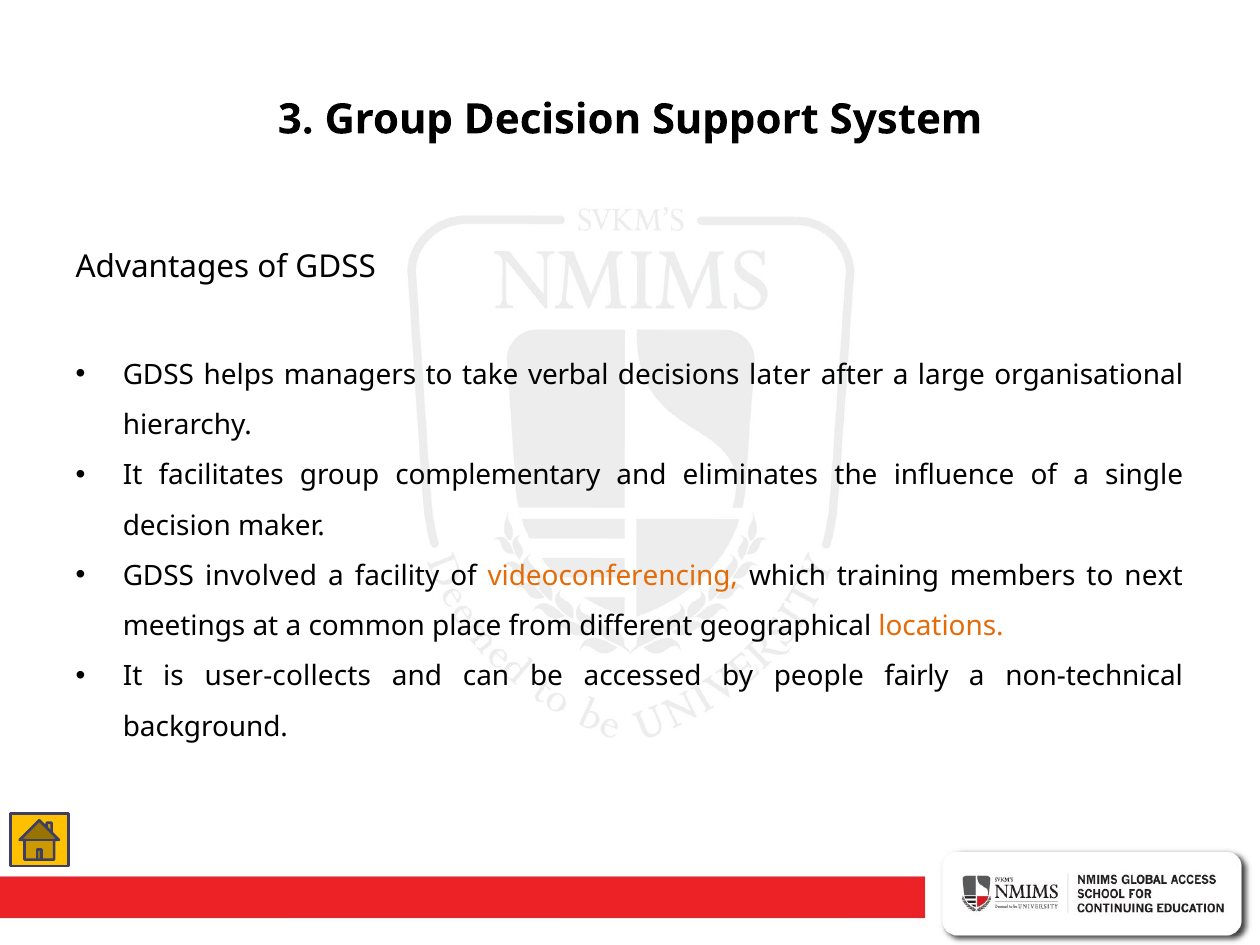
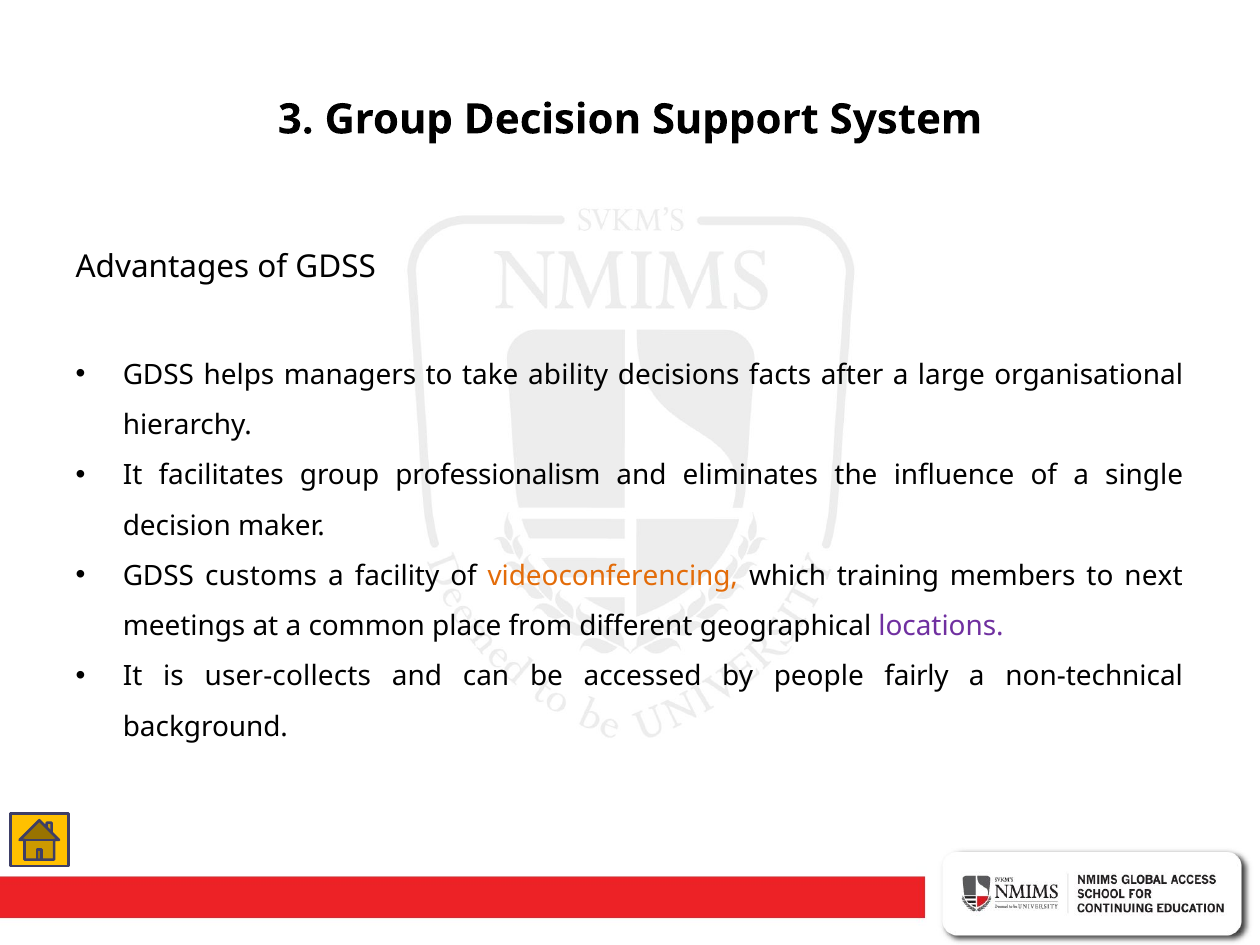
verbal: verbal -> ability (568, 375)
later: later -> facts (780, 375)
complementary: complementary -> professionalism (498, 475)
involved: involved -> customs (261, 576)
locations colour: orange -> purple (941, 626)
